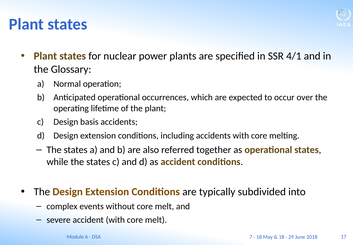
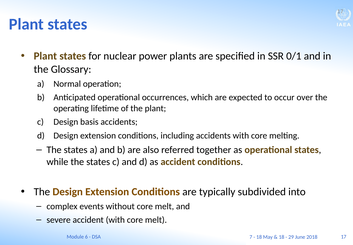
4/1: 4/1 -> 0/1 (294, 56)
